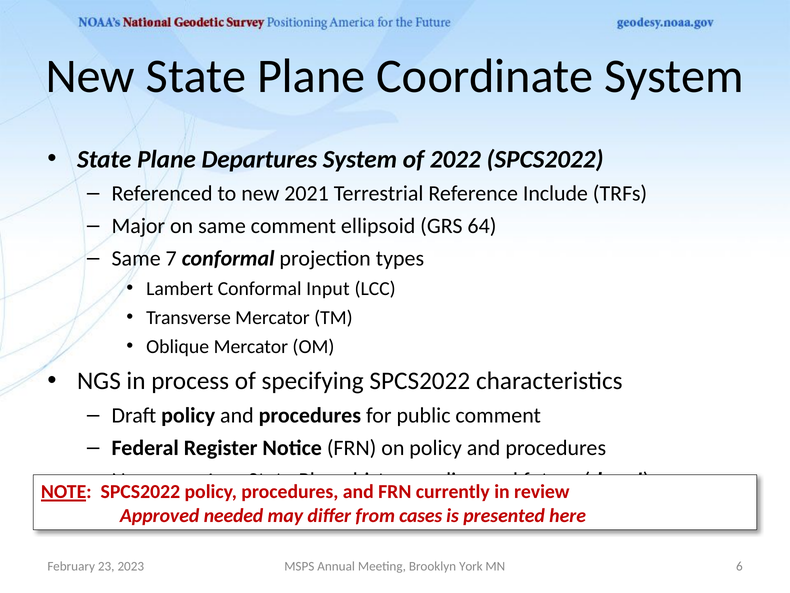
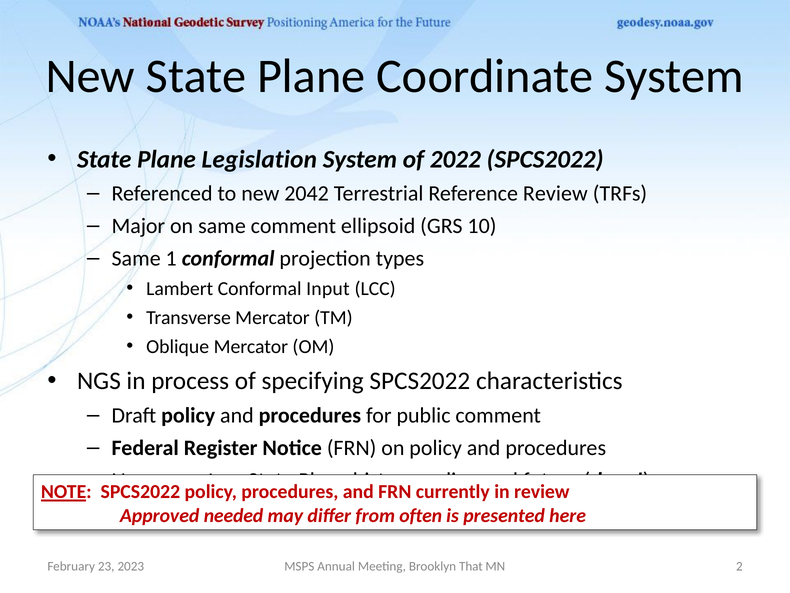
Departures: Departures -> Legislation (259, 159)
2021: 2021 -> 2042 (307, 193)
Reference Include: Include -> Review (555, 193)
64: 64 -> 10 (482, 226)
7: 7 -> 1 (171, 258)
cases: cases -> often (421, 515)
York: York -> That (471, 566)
6: 6 -> 2 (739, 566)
